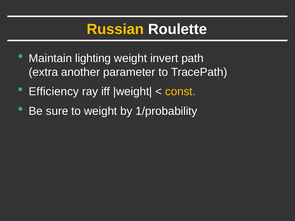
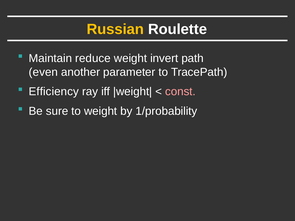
lighting: lighting -> reduce (93, 58)
extra: extra -> even (43, 72)
const colour: yellow -> pink (180, 92)
